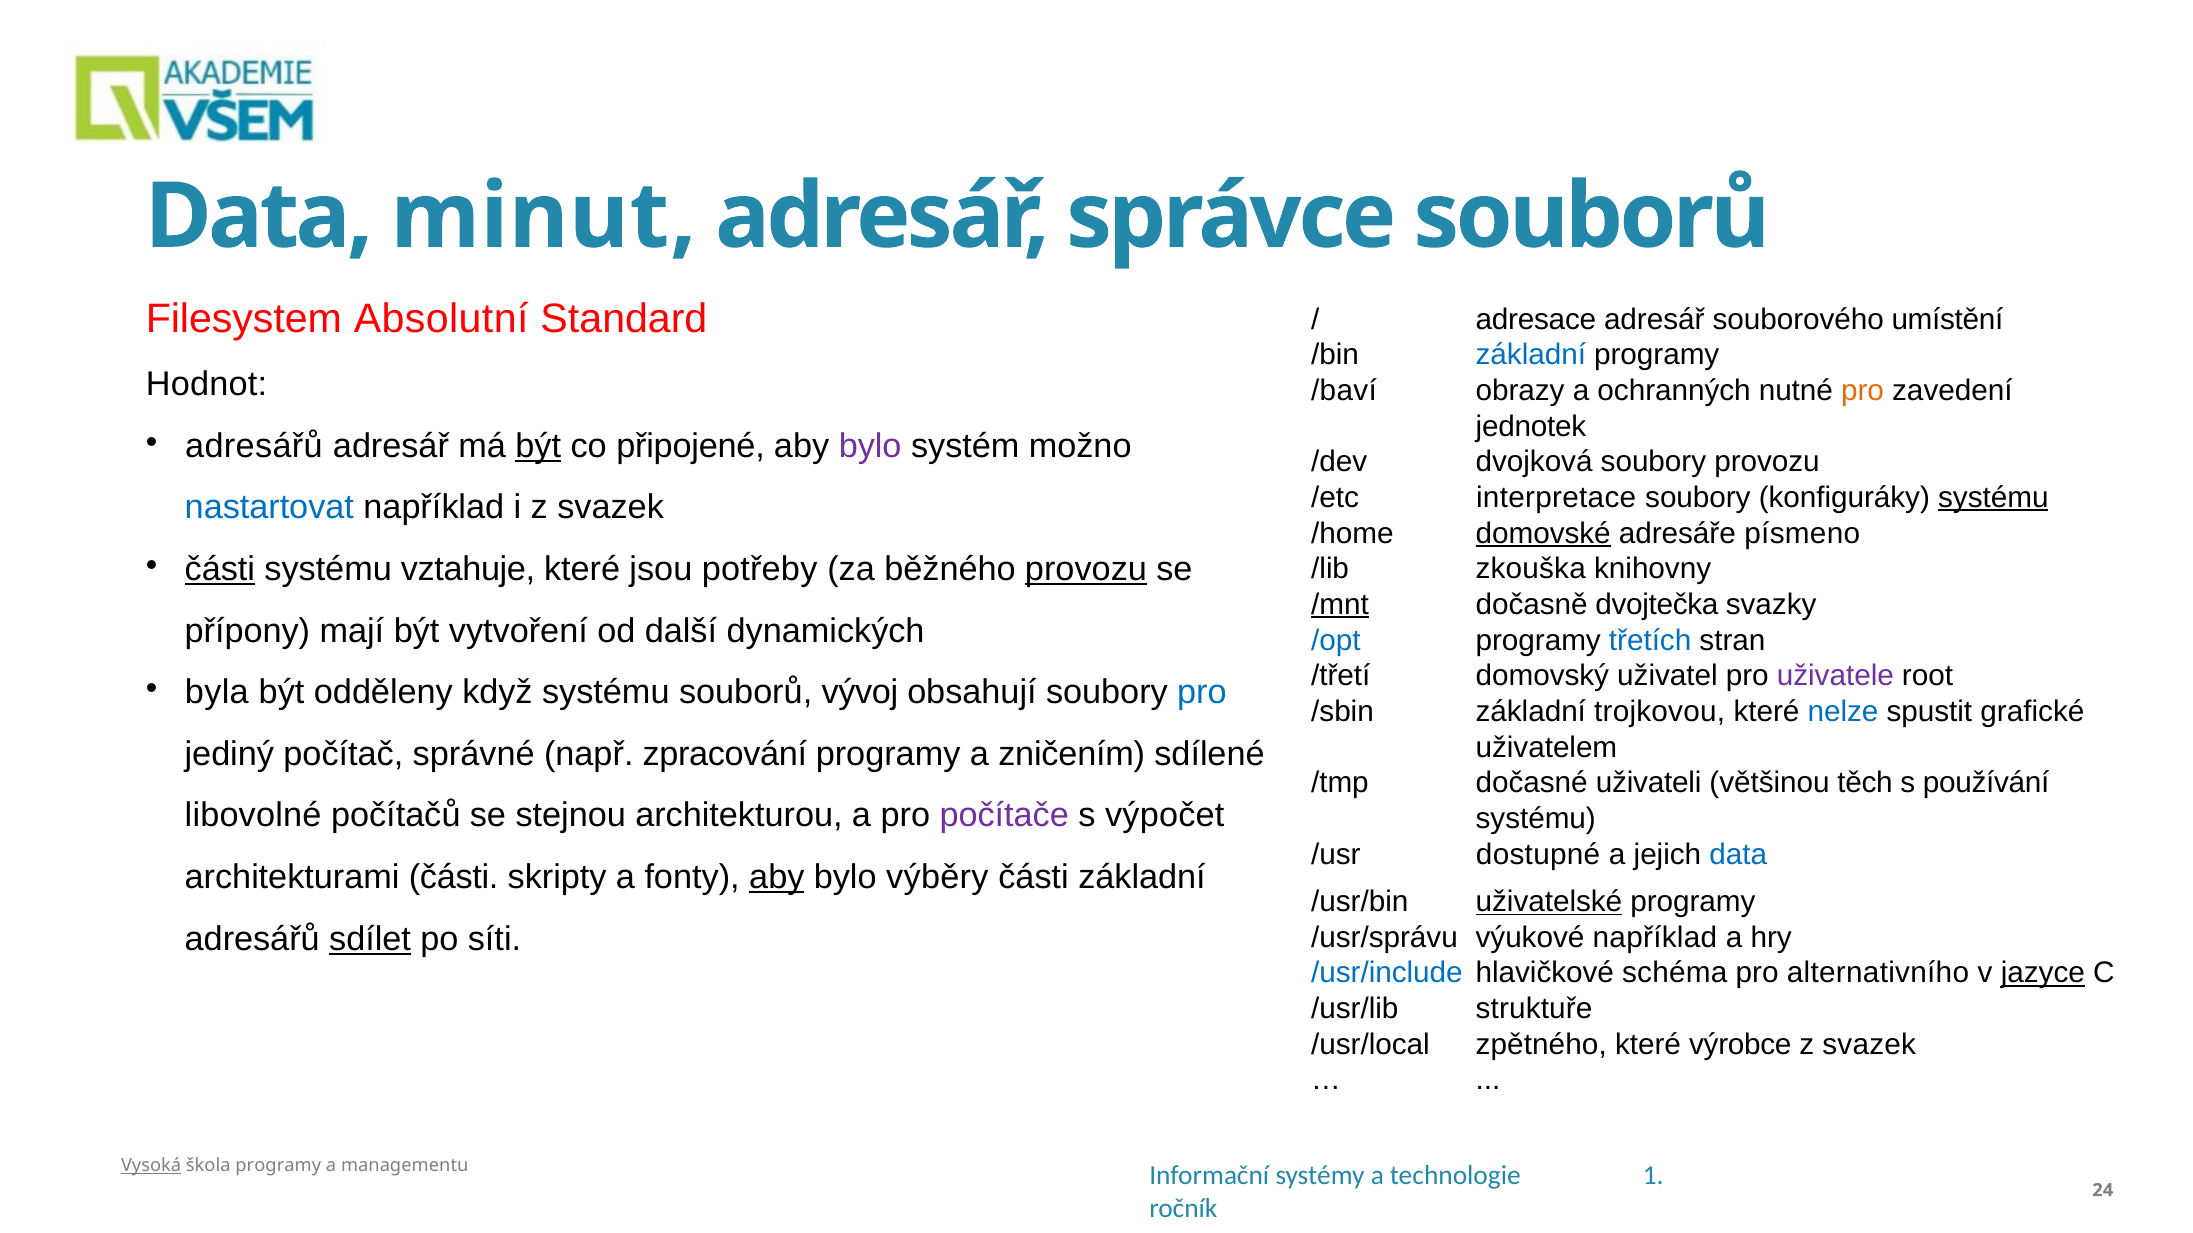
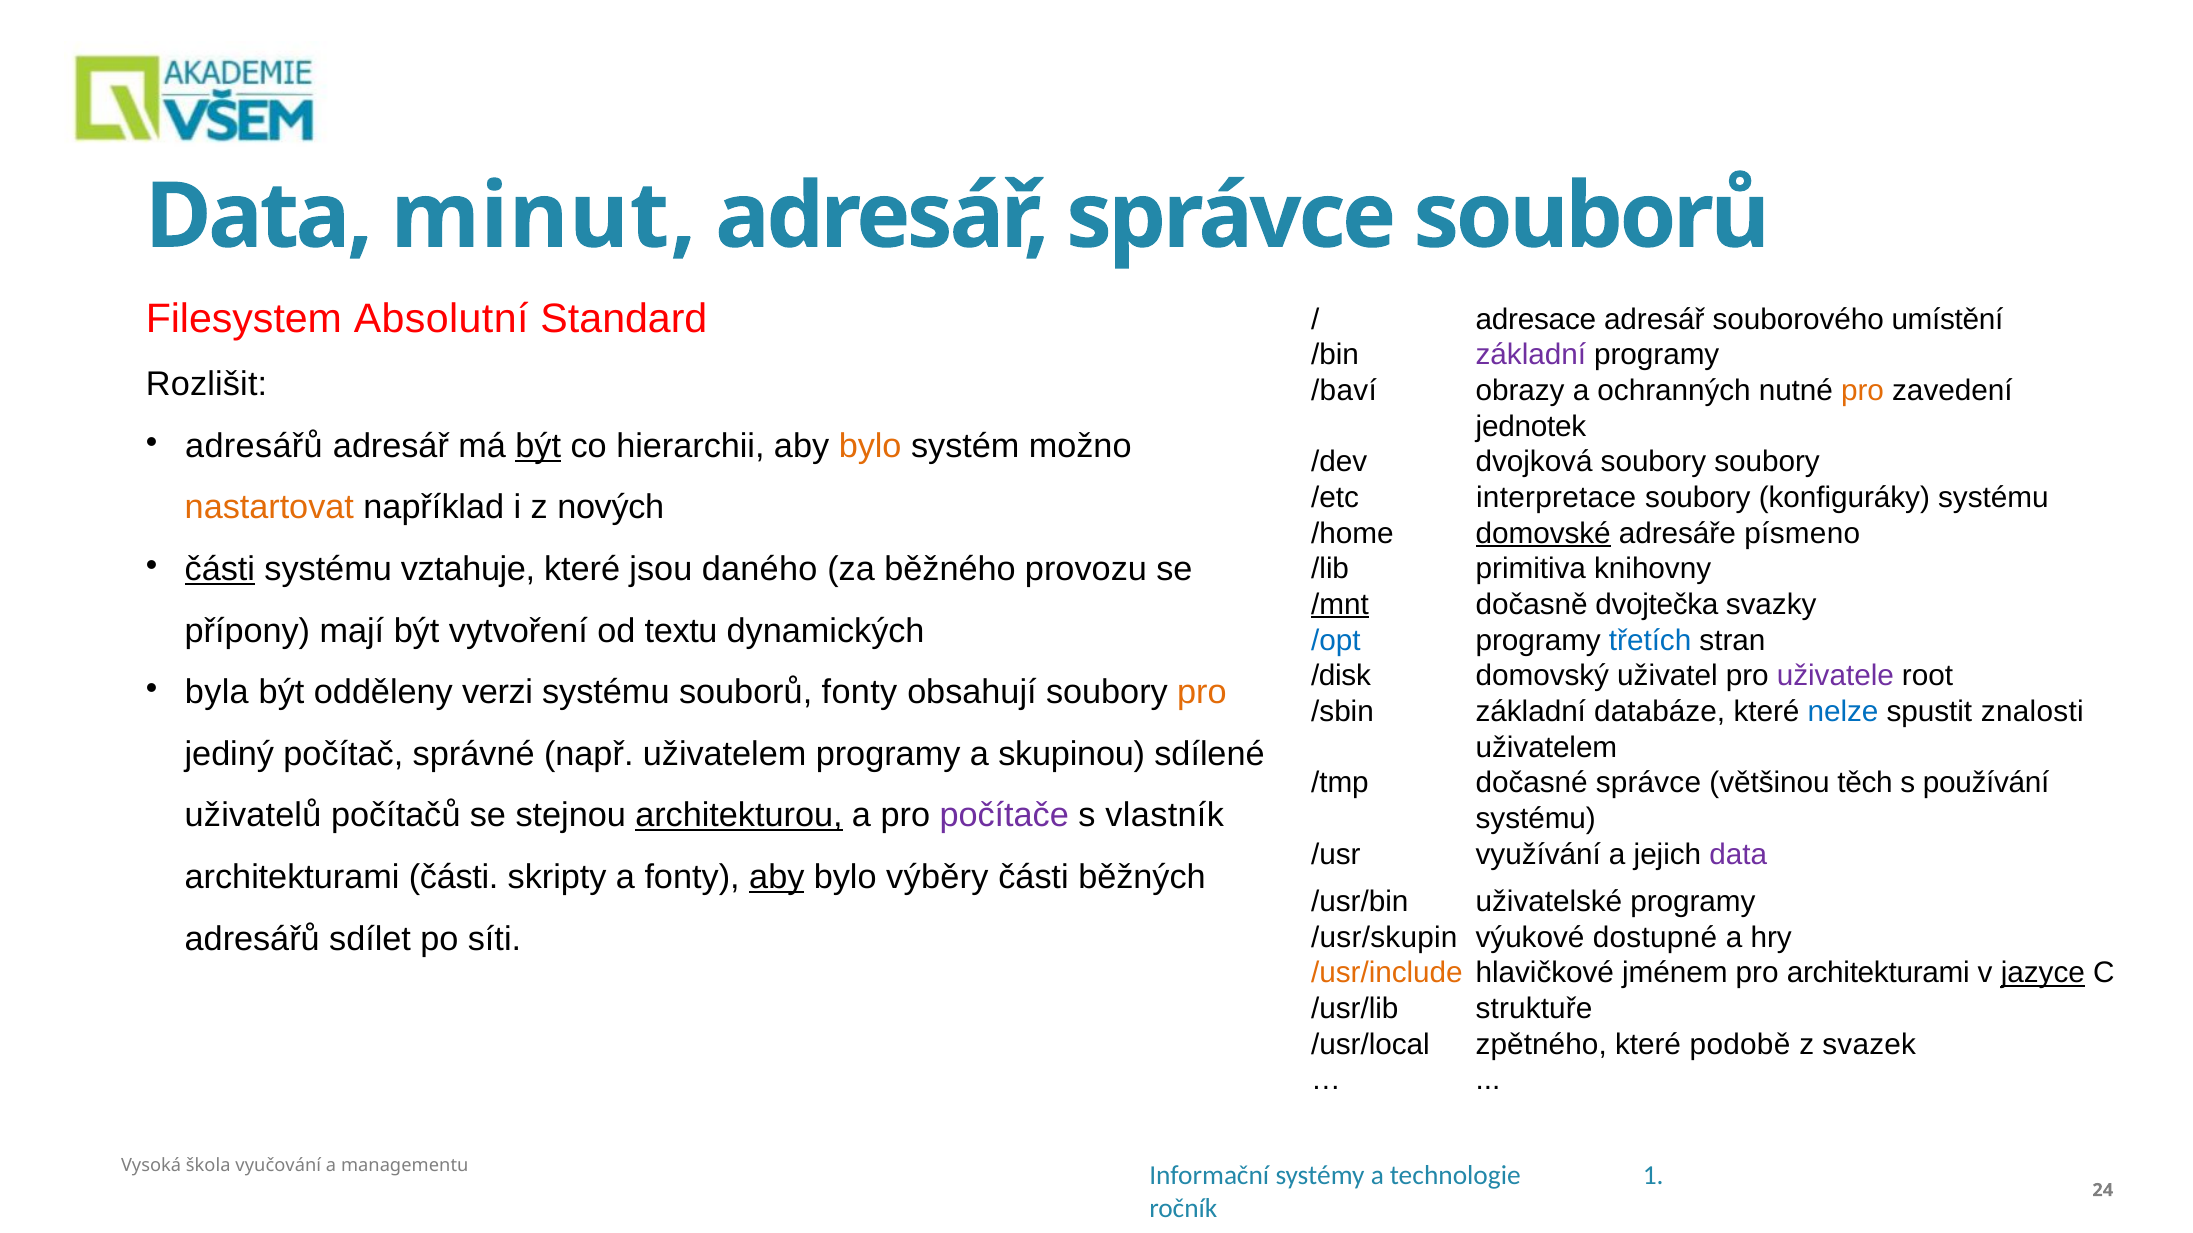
základní colour: blue -> purple (1531, 355)
Hodnot: Hodnot -> Rozlišit (207, 385)
připojené: připojené -> hierarchii (690, 446)
bylo colour: purple -> orange (870, 446)
soubory provozu: provozu -> soubory (1767, 462)
systému underline: present -> none (1993, 498)
nastartovat colour: blue -> orange (269, 508)
i z svazek: svazek -> nových (611, 508)
zkouška: zkouška -> primitiva (1531, 569)
potřeby: potřeby -> daného (760, 569)
provozu underline: present -> none (1086, 569)
další: další -> textu (681, 631)
/třetí: /třetí -> /disk (1341, 676)
když: když -> verzi (498, 693)
souborů vývoj: vývoj -> fonty (859, 693)
pro colour: blue -> orange (1202, 693)
trojkovou: trojkovou -> databáze (1660, 712)
grafické: grafické -> znalosti (2032, 712)
např zpracování: zpracování -> uživatelem (725, 754)
zničením: zničením -> skupinou (1072, 754)
dočasné uživateli: uživateli -> správce (1648, 783)
libovolné: libovolné -> uživatelů (253, 816)
architekturou underline: none -> present (739, 816)
výpočet: výpočet -> vlastník (1165, 816)
dostupné: dostupné -> využívání (1538, 855)
data colour: blue -> purple (1738, 855)
části základní: základní -> běžných (1142, 878)
uživatelské underline: present -> none (1549, 902)
sdílet underline: present -> none (370, 939)
/usr/správu: /usr/správu -> /usr/skupin (1384, 938)
výukové například: například -> dostupné (1655, 938)
/usr/include colour: blue -> orange (1387, 974)
schéma: schéma -> jménem (1675, 974)
pro alternativního: alternativního -> architekturami (1878, 974)
výrobce: výrobce -> podobě (1740, 1045)
Vysoká underline: present -> none (151, 1166)
škola programy: programy -> vyučování (278, 1166)
